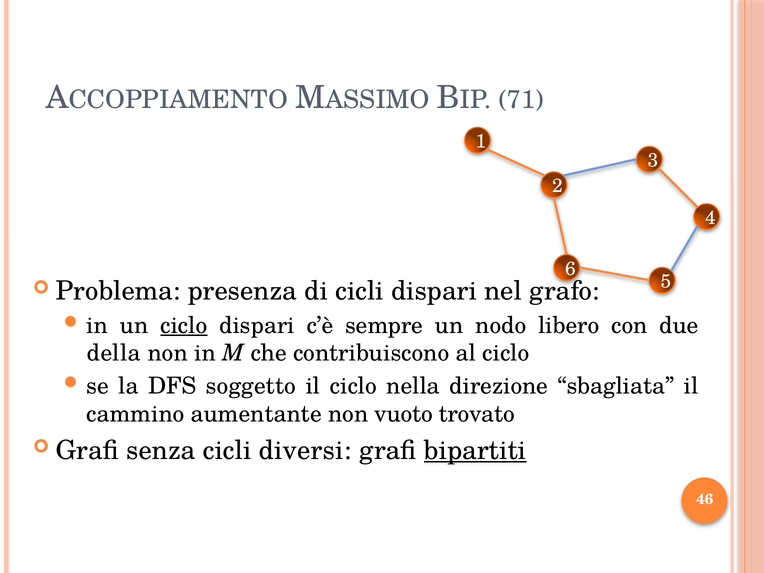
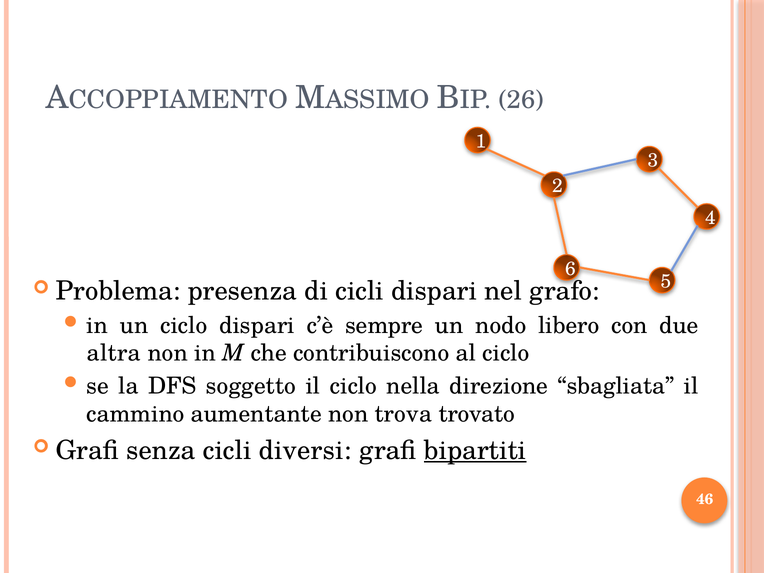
71: 71 -> 26 (521, 100)
ciclo underline: present -> none (184, 325)
della: della -> altra (114, 353)
vuoto: vuoto -> trova (403, 414)
